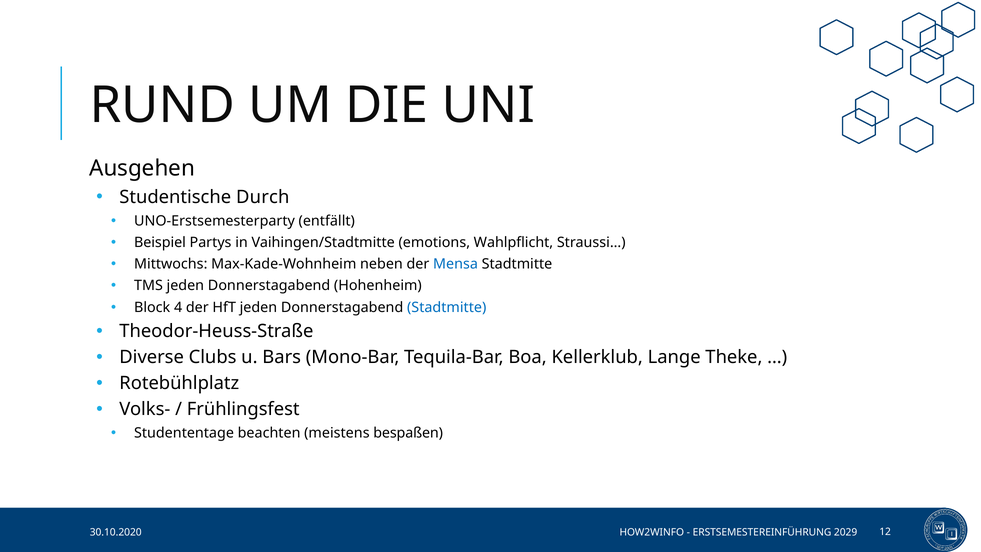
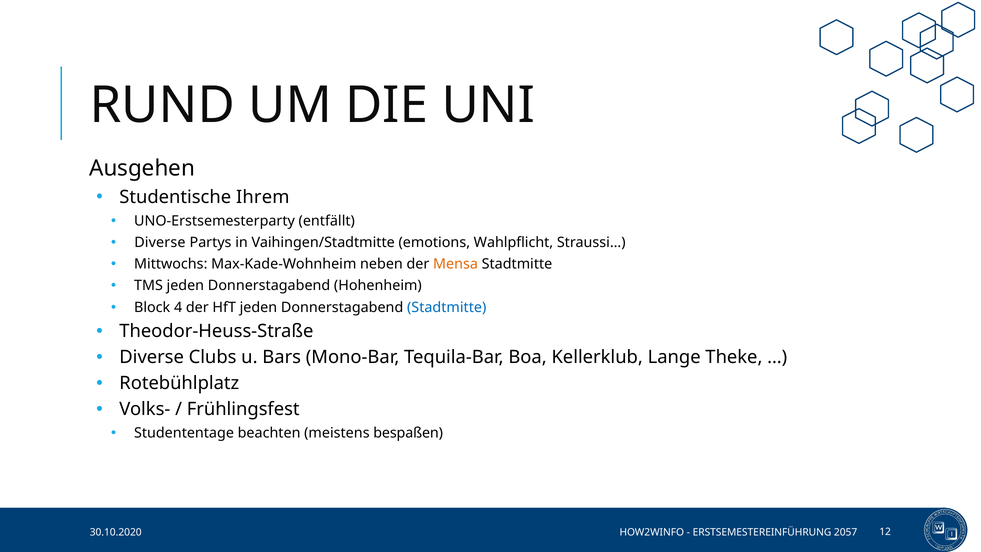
Durch: Durch -> Ihrem (263, 197)
Beispiel: Beispiel -> Diverse (160, 242)
Mensa colour: blue -> orange (456, 264)
2029: 2029 -> 2057 (846, 532)
